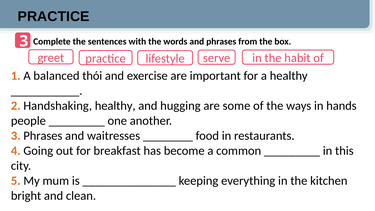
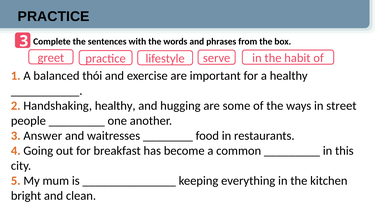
hands: hands -> street (341, 106)
3 Phrases: Phrases -> Answer (43, 136)
